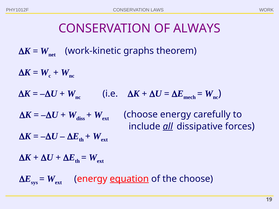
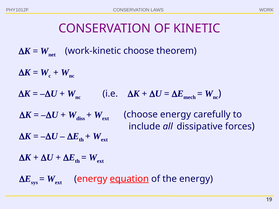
ALWAYS: ALWAYS -> KINETIC (197, 28)
work-kinetic graphs: graphs -> choose (139, 51)
all underline: present -> none (168, 127)
the choose: choose -> energy (196, 179)
